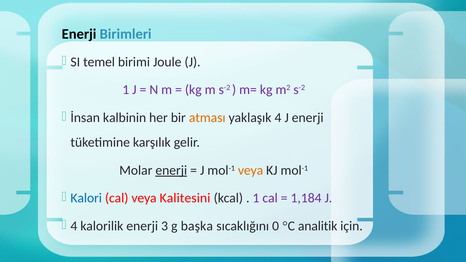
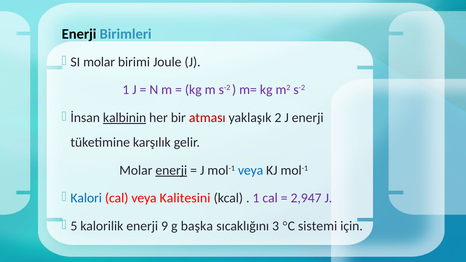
SI temel: temel -> molar (99, 62)
kalbinin underline: none -> present (125, 118)
atması colour: orange -> red (207, 118)
yaklaşık 4: 4 -> 2 (278, 118)
veya colour: orange -> blue (251, 170)
1,184: 1,184 -> 2,947 (306, 198)
4: 4 -> 5 (74, 226)
3: 3 -> 9 (165, 226)
0: 0 -> 3 (276, 226)
analitik: analitik -> sistemi (318, 226)
